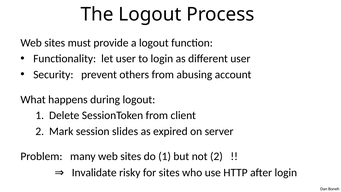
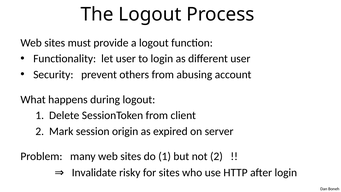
slides: slides -> origin (125, 131)
